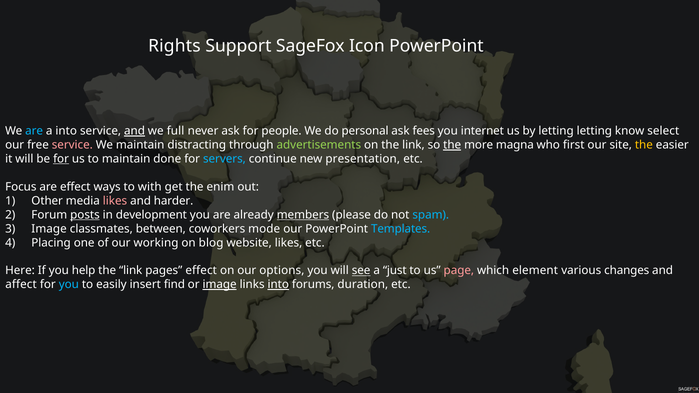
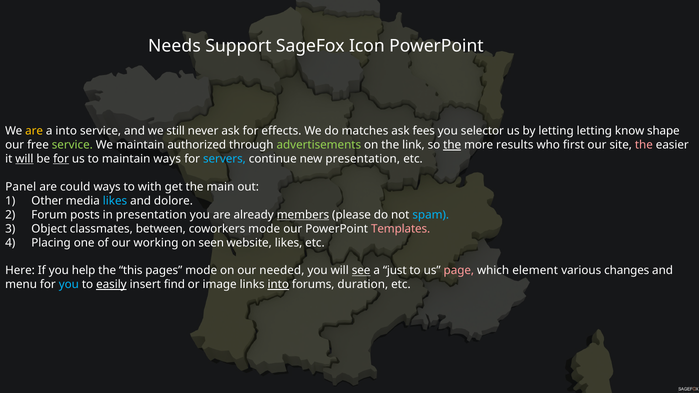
Rights: Rights -> Needs (174, 46)
are colour: light blue -> yellow (34, 131)
and underline: present -> none (134, 131)
full: full -> still (176, 131)
people: people -> effects (281, 131)
personal: personal -> matches (365, 131)
internet: internet -> selector (482, 131)
select: select -> shape (663, 131)
service colour: pink -> light green (72, 145)
distracting: distracting -> authorized (197, 145)
magna: magna -> results (515, 145)
the colour: yellow -> pink (644, 145)
will underline: none -> present (24, 159)
maintain done: done -> ways (167, 159)
Focus: Focus -> Panel (21, 187)
are effect: effect -> could (75, 187)
enim: enim -> main (220, 187)
likes colour: pink -> light blue (115, 201)
harder: harder -> dolore (173, 201)
posts underline: present -> none (85, 215)
in development: development -> presentation (151, 215)
Image: Image -> Object (49, 229)
Templates colour: light blue -> pink (401, 229)
blog: blog -> seen (211, 243)
link: link -> this (131, 271)
pages effect: effect -> mode (201, 271)
options: options -> needed (282, 271)
affect: affect -> menu (21, 285)
easily underline: none -> present (111, 285)
image underline: present -> none (220, 285)
